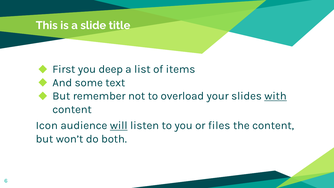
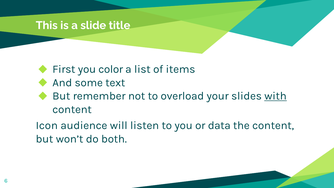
deep: deep -> color (111, 69)
will underline: present -> none (119, 125)
files: files -> data (219, 125)
